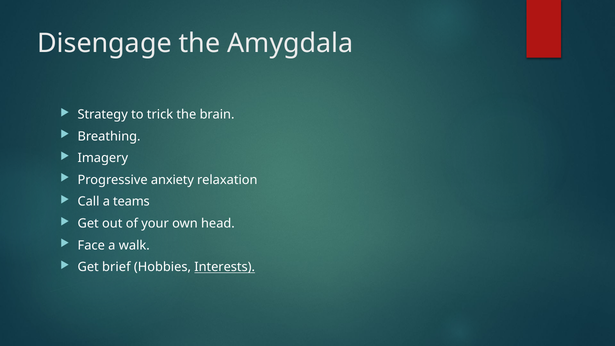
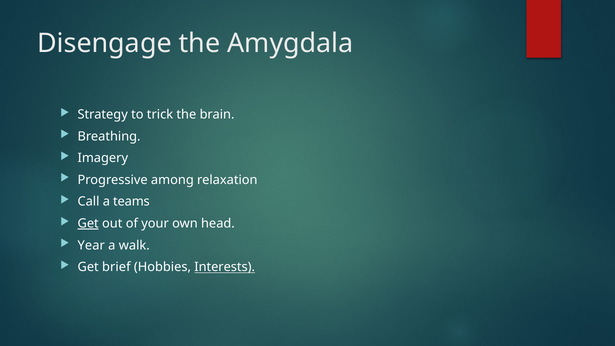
anxiety: anxiety -> among (172, 180)
Get underline: none -> present (88, 224)
Face: Face -> Year (91, 245)
